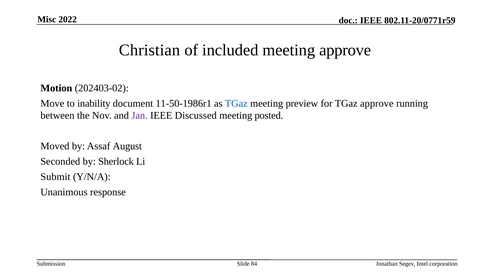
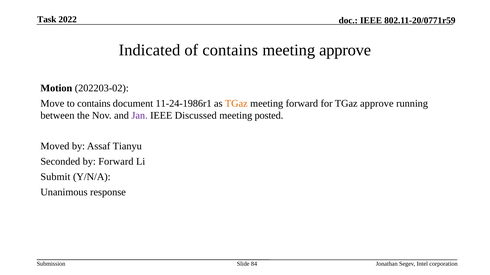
Misc: Misc -> Task (47, 19)
Christian: Christian -> Indicated (149, 50)
of included: included -> contains (230, 50)
202403-02: 202403-02 -> 202203-02 (102, 88)
to inability: inability -> contains (94, 104)
11-50-1986r1: 11-50-1986r1 -> 11-24-1986r1 (184, 104)
TGaz colour: blue -> orange (236, 104)
meeting preview: preview -> forward (302, 104)
August: August -> Tianyu (127, 147)
by Sherlock: Sherlock -> Forward (116, 162)
